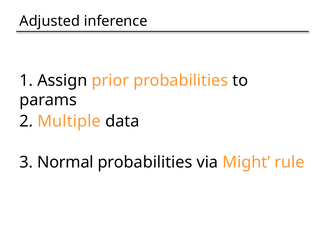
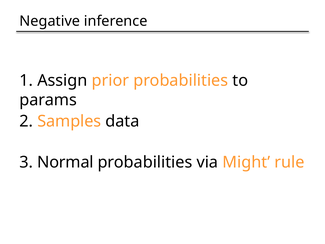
Adjusted: Adjusted -> Negative (50, 21)
Multiple: Multiple -> Samples (69, 121)
